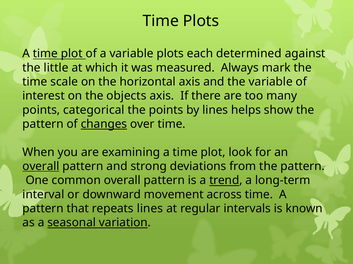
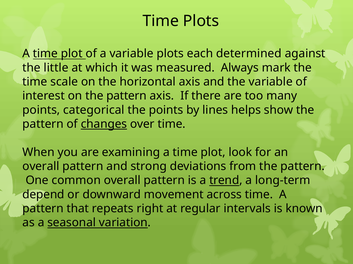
on the objects: objects -> pattern (127, 96)
overall underline: present -> none (41, 167)
interval: interval -> depend (43, 195)
repeats lines: lines -> right (150, 209)
